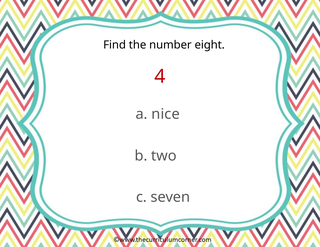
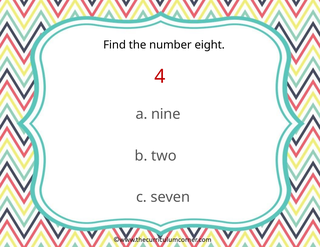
nice: nice -> nine (166, 114)
